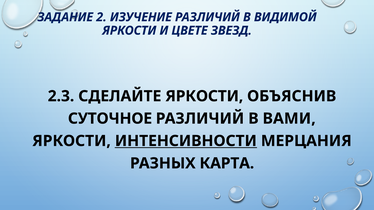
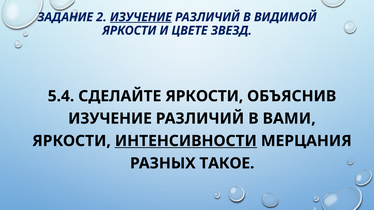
ИЗУЧЕНИЕ underline: none -> present (141, 17)
2.3: 2.3 -> 5.4 (61, 96)
СУТОЧНОЕ: СУТОЧНОЕ -> ИЗУЧЕНИЕ (110, 119)
КАРТА: КАРТА -> ТАКОЕ (227, 164)
